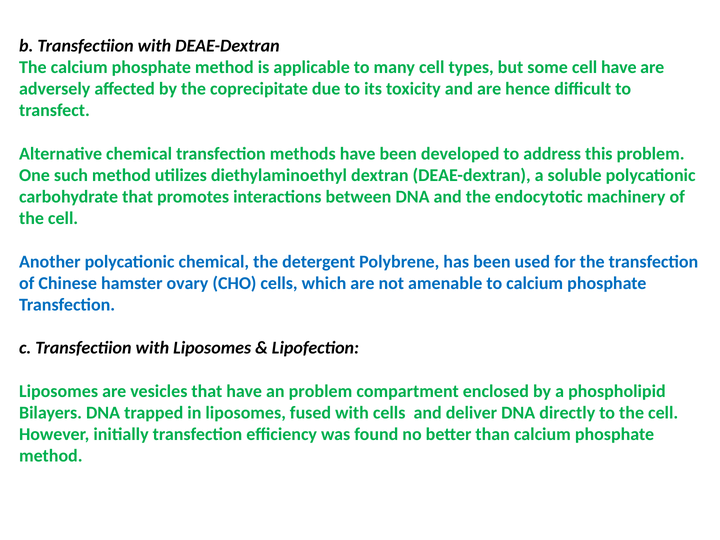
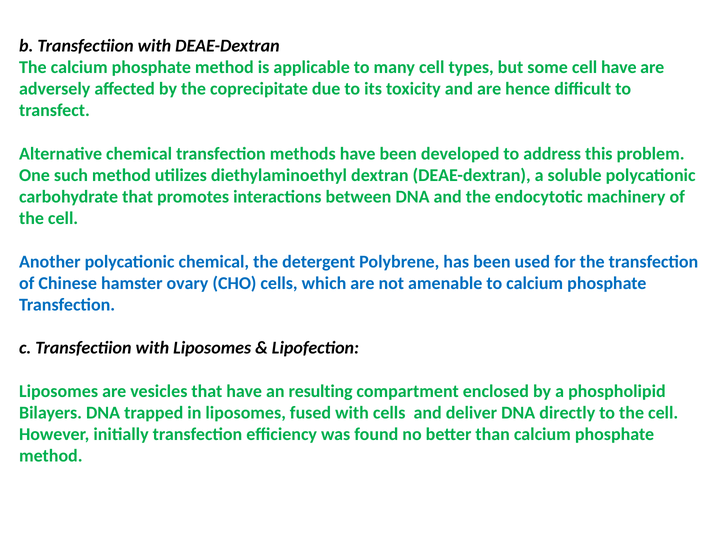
an problem: problem -> resulting (321, 391)
